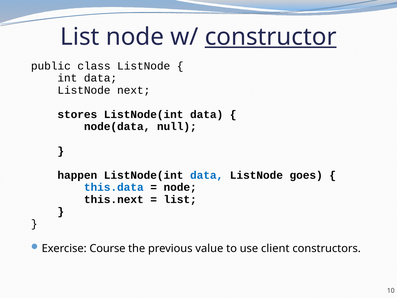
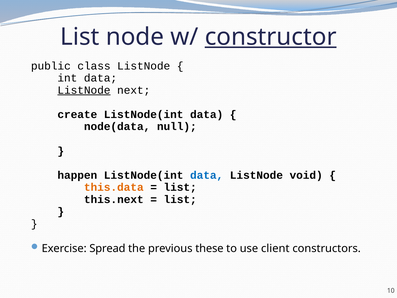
ListNode underline: none -> present (84, 90)
stores: stores -> create (77, 114)
goes: goes -> void (306, 175)
this.data colour: blue -> orange (114, 187)
node: node -> list (180, 187)
Course: Course -> Spread (107, 248)
value: value -> these (209, 248)
